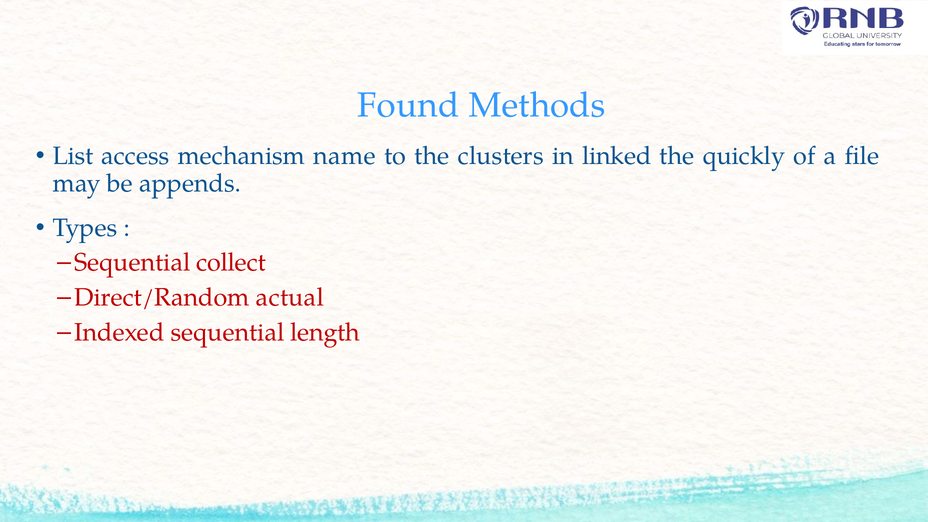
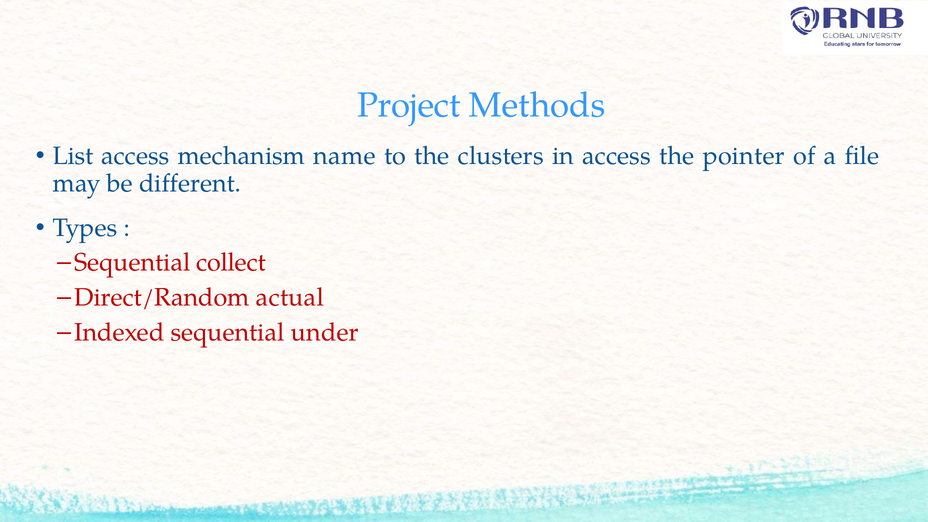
Found: Found -> Project (409, 105)
in linked: linked -> access (617, 156)
quickly: quickly -> pointer (744, 156)
appends: appends -> different (190, 183)
length: length -> under (325, 332)
